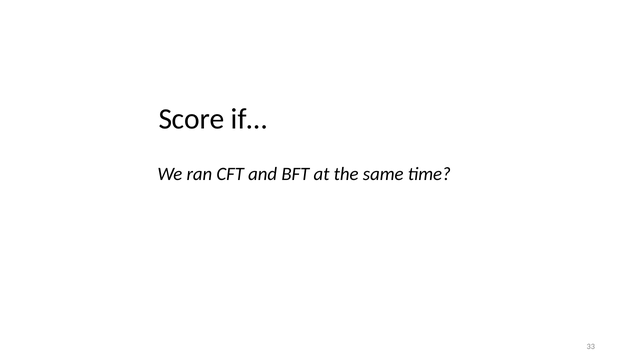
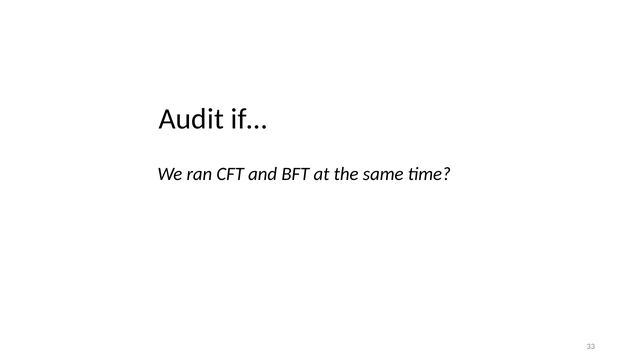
Score: Score -> Audit (191, 119)
